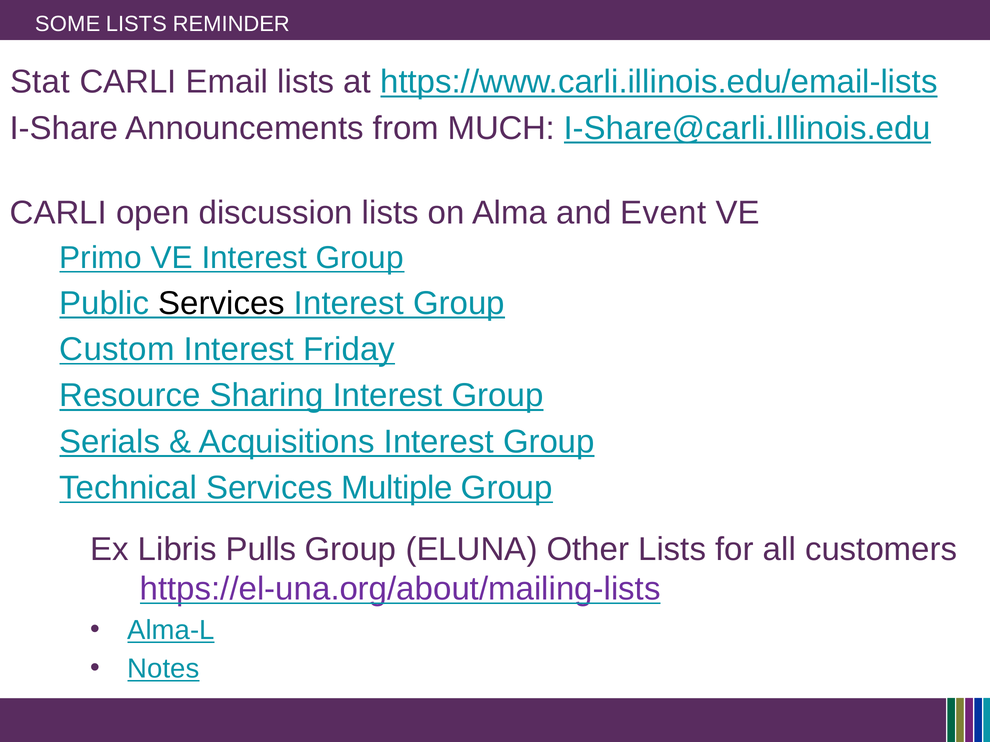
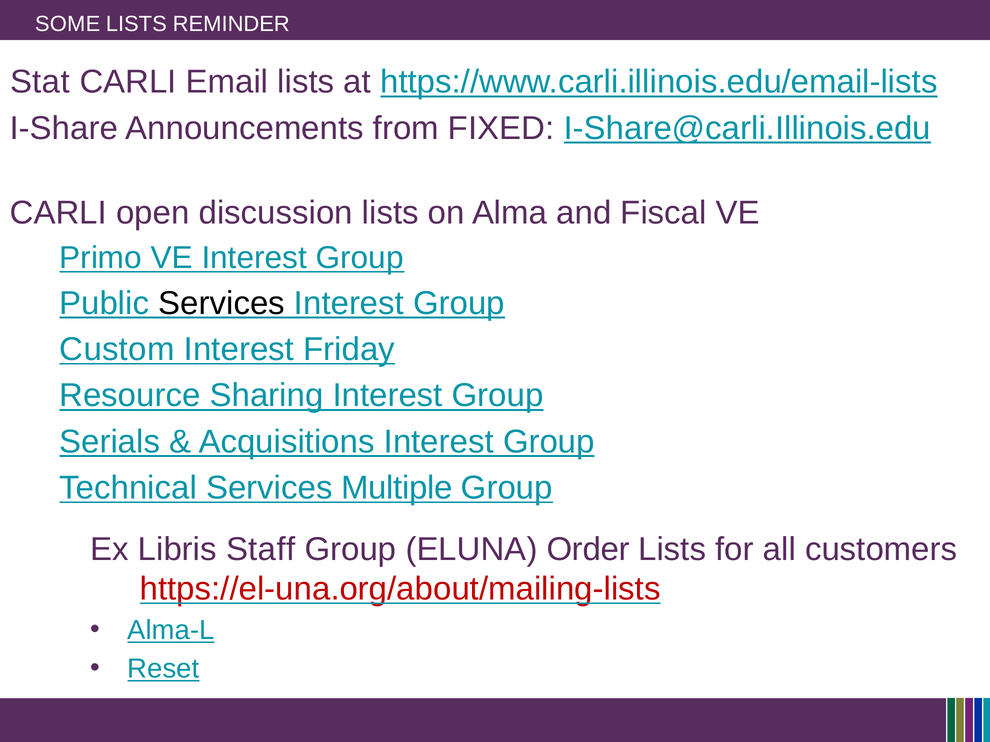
MUCH: MUCH -> FIXED (501, 128)
Event: Event -> Fiscal (663, 213)
Pulls: Pulls -> Staff (261, 550)
Other: Other -> Order (588, 550)
https://el-una.org/about/mailing-lists colour: purple -> red (400, 589)
Notes: Notes -> Reset (163, 669)
